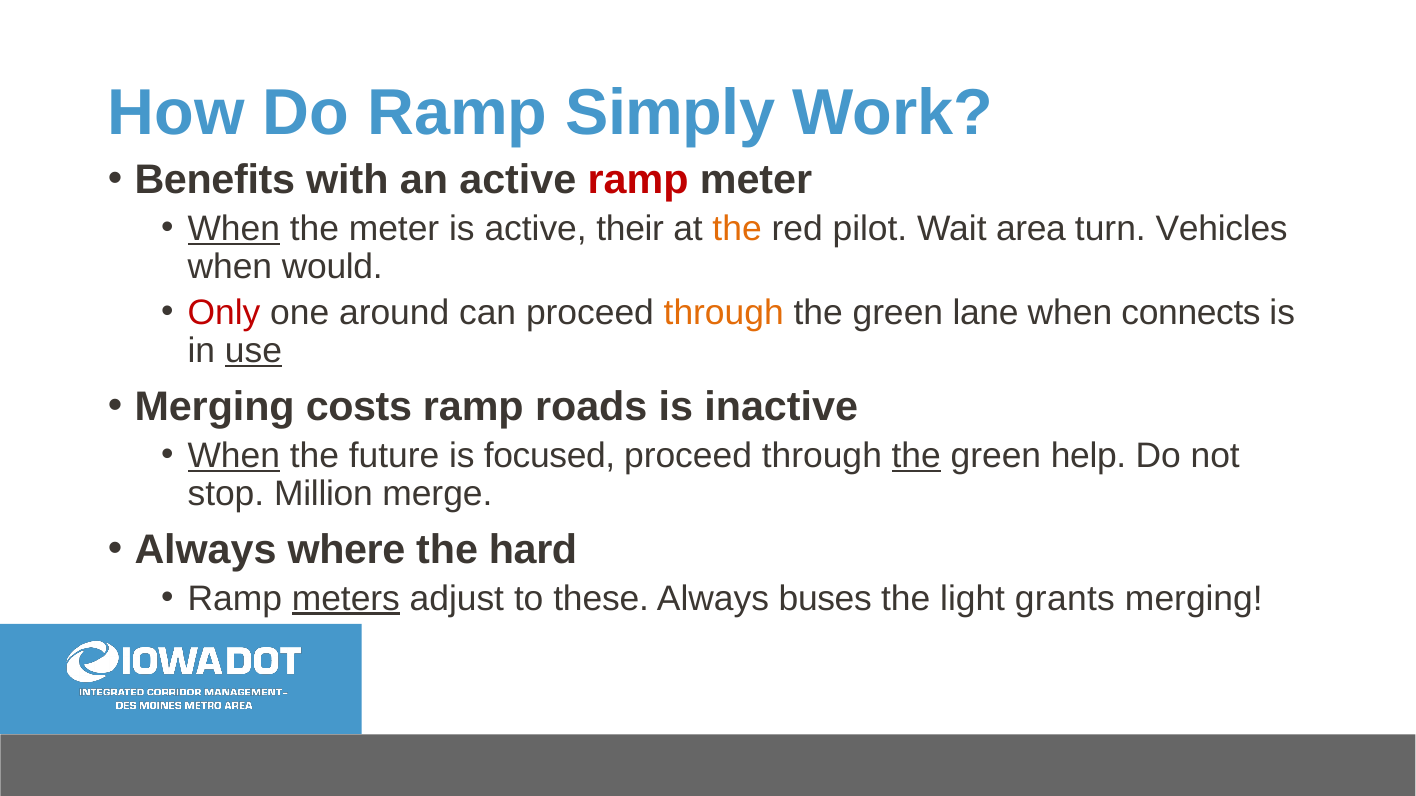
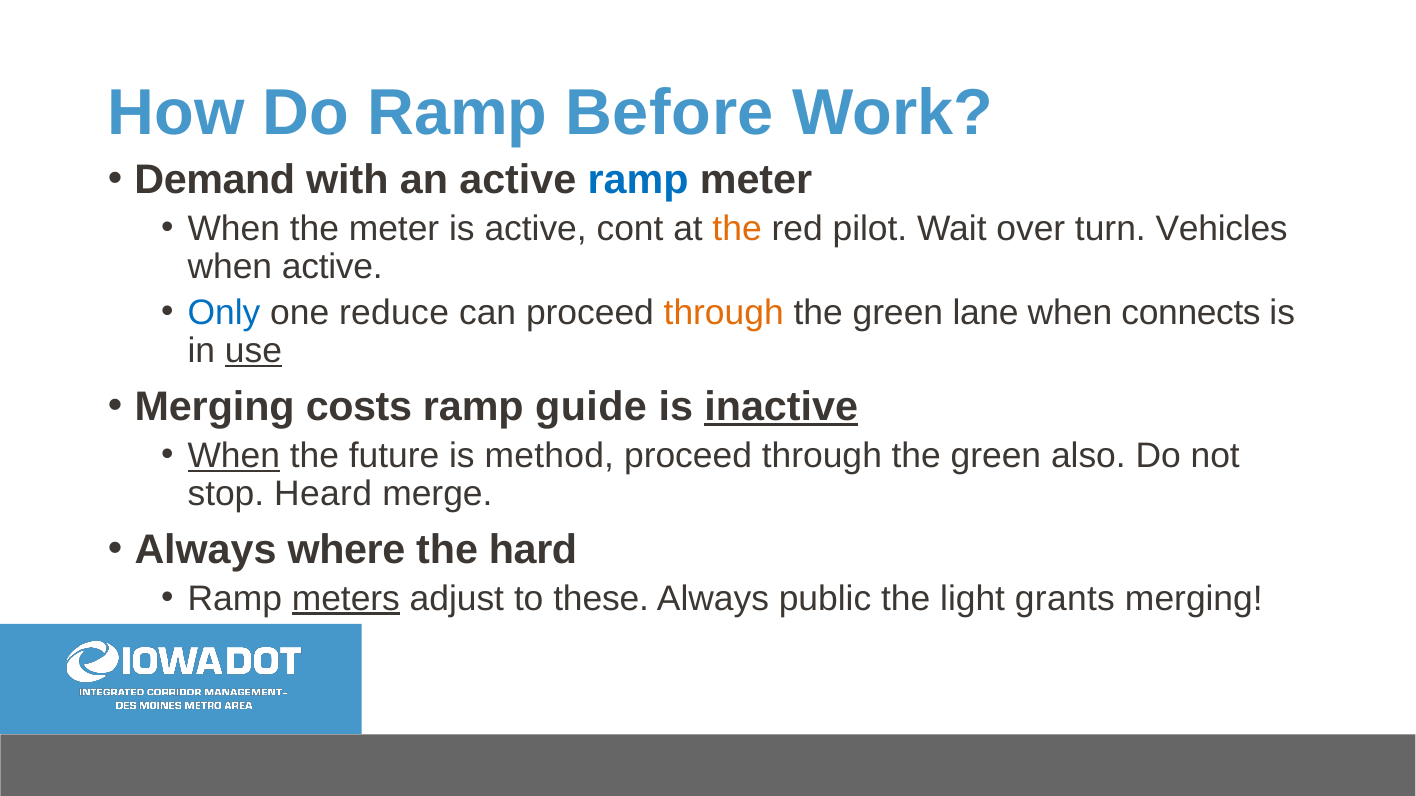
Simply: Simply -> Before (670, 113)
Benefits: Benefits -> Demand (215, 180)
ramp colour: red -> blue (638, 180)
When underline: present -> none (234, 229)
their: their -> cont (630, 229)
area: area -> over (1031, 229)
when would: would -> active (332, 267)
Only colour: red -> blue (224, 313)
around: around -> reduce (394, 313)
roads: roads -> guide (591, 407)
inactive underline: none -> present (781, 407)
focused: focused -> method (549, 456)
the underline: present -> none (916, 456)
help: help -> also (1088, 456)
Million: Million -> Heard (323, 494)
buses: buses -> public (825, 599)
